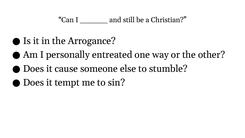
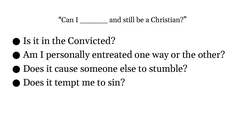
Arrogance: Arrogance -> Convicted (92, 41)
